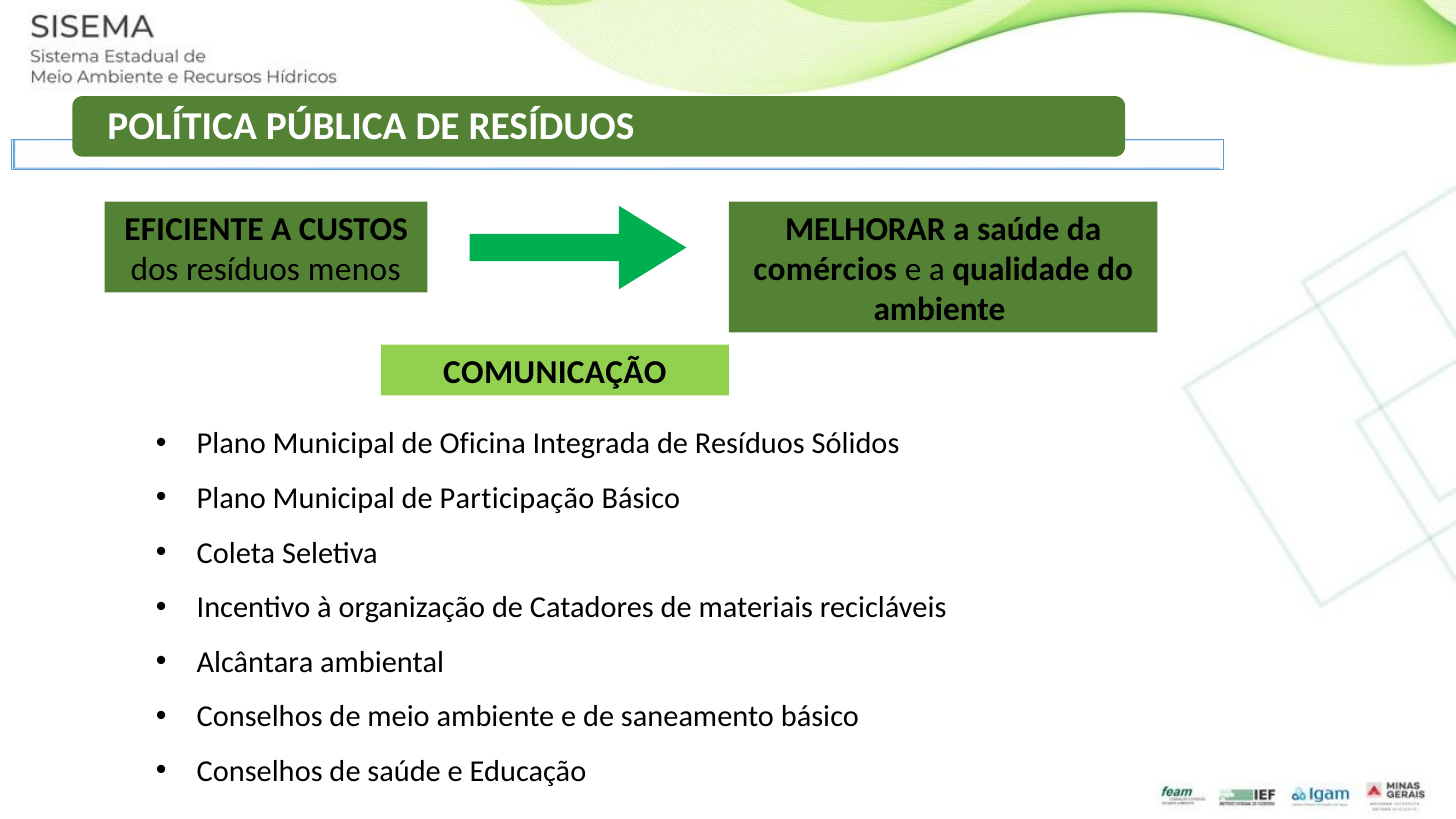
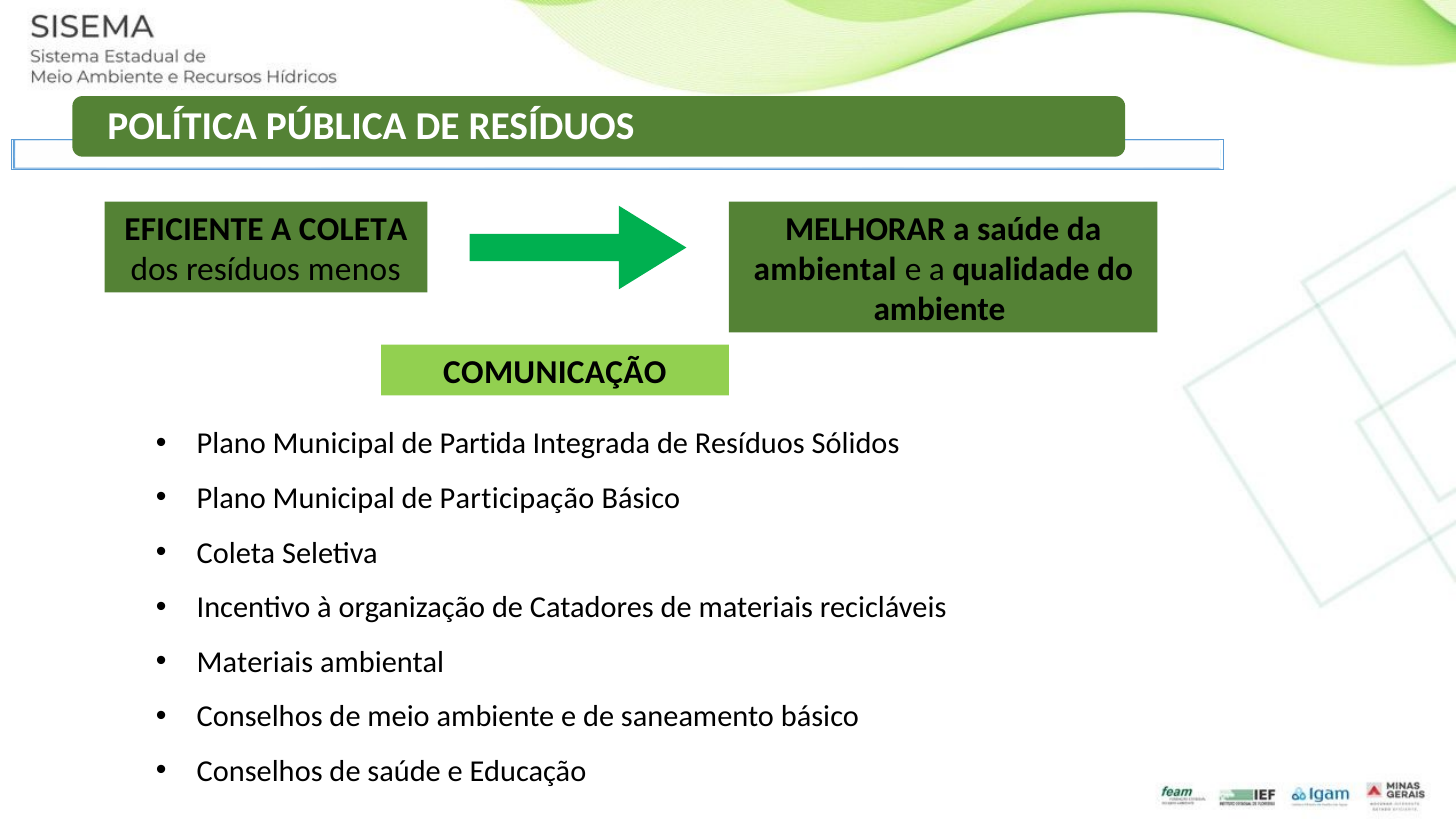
A CUSTOS: CUSTOS -> COLETA (353, 229)
comércios: comércios -> ambiental (825, 269)
Oficina: Oficina -> Partida (483, 444)
Alcântara: Alcântara -> Materiais (255, 662)
